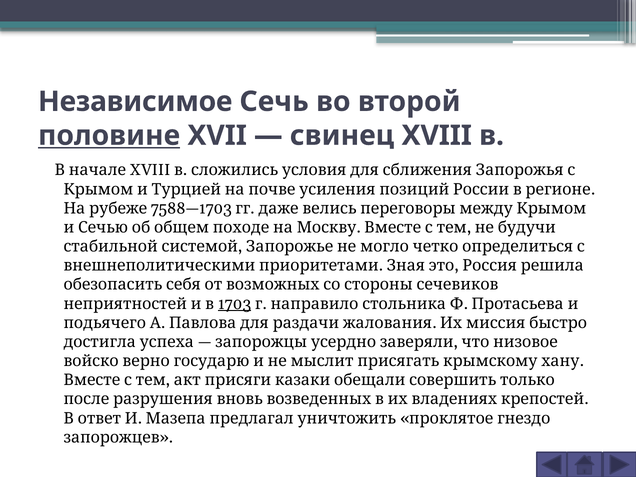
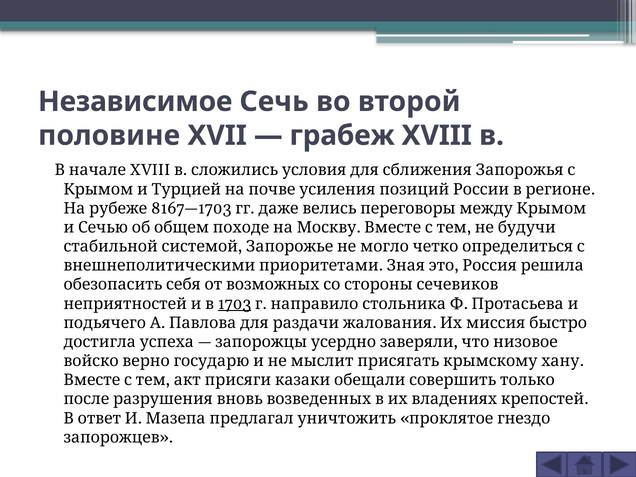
половине underline: present -> none (109, 136)
свинец: свинец -> грабеж (342, 136)
7588—1703: 7588—1703 -> 8167—1703 (191, 208)
